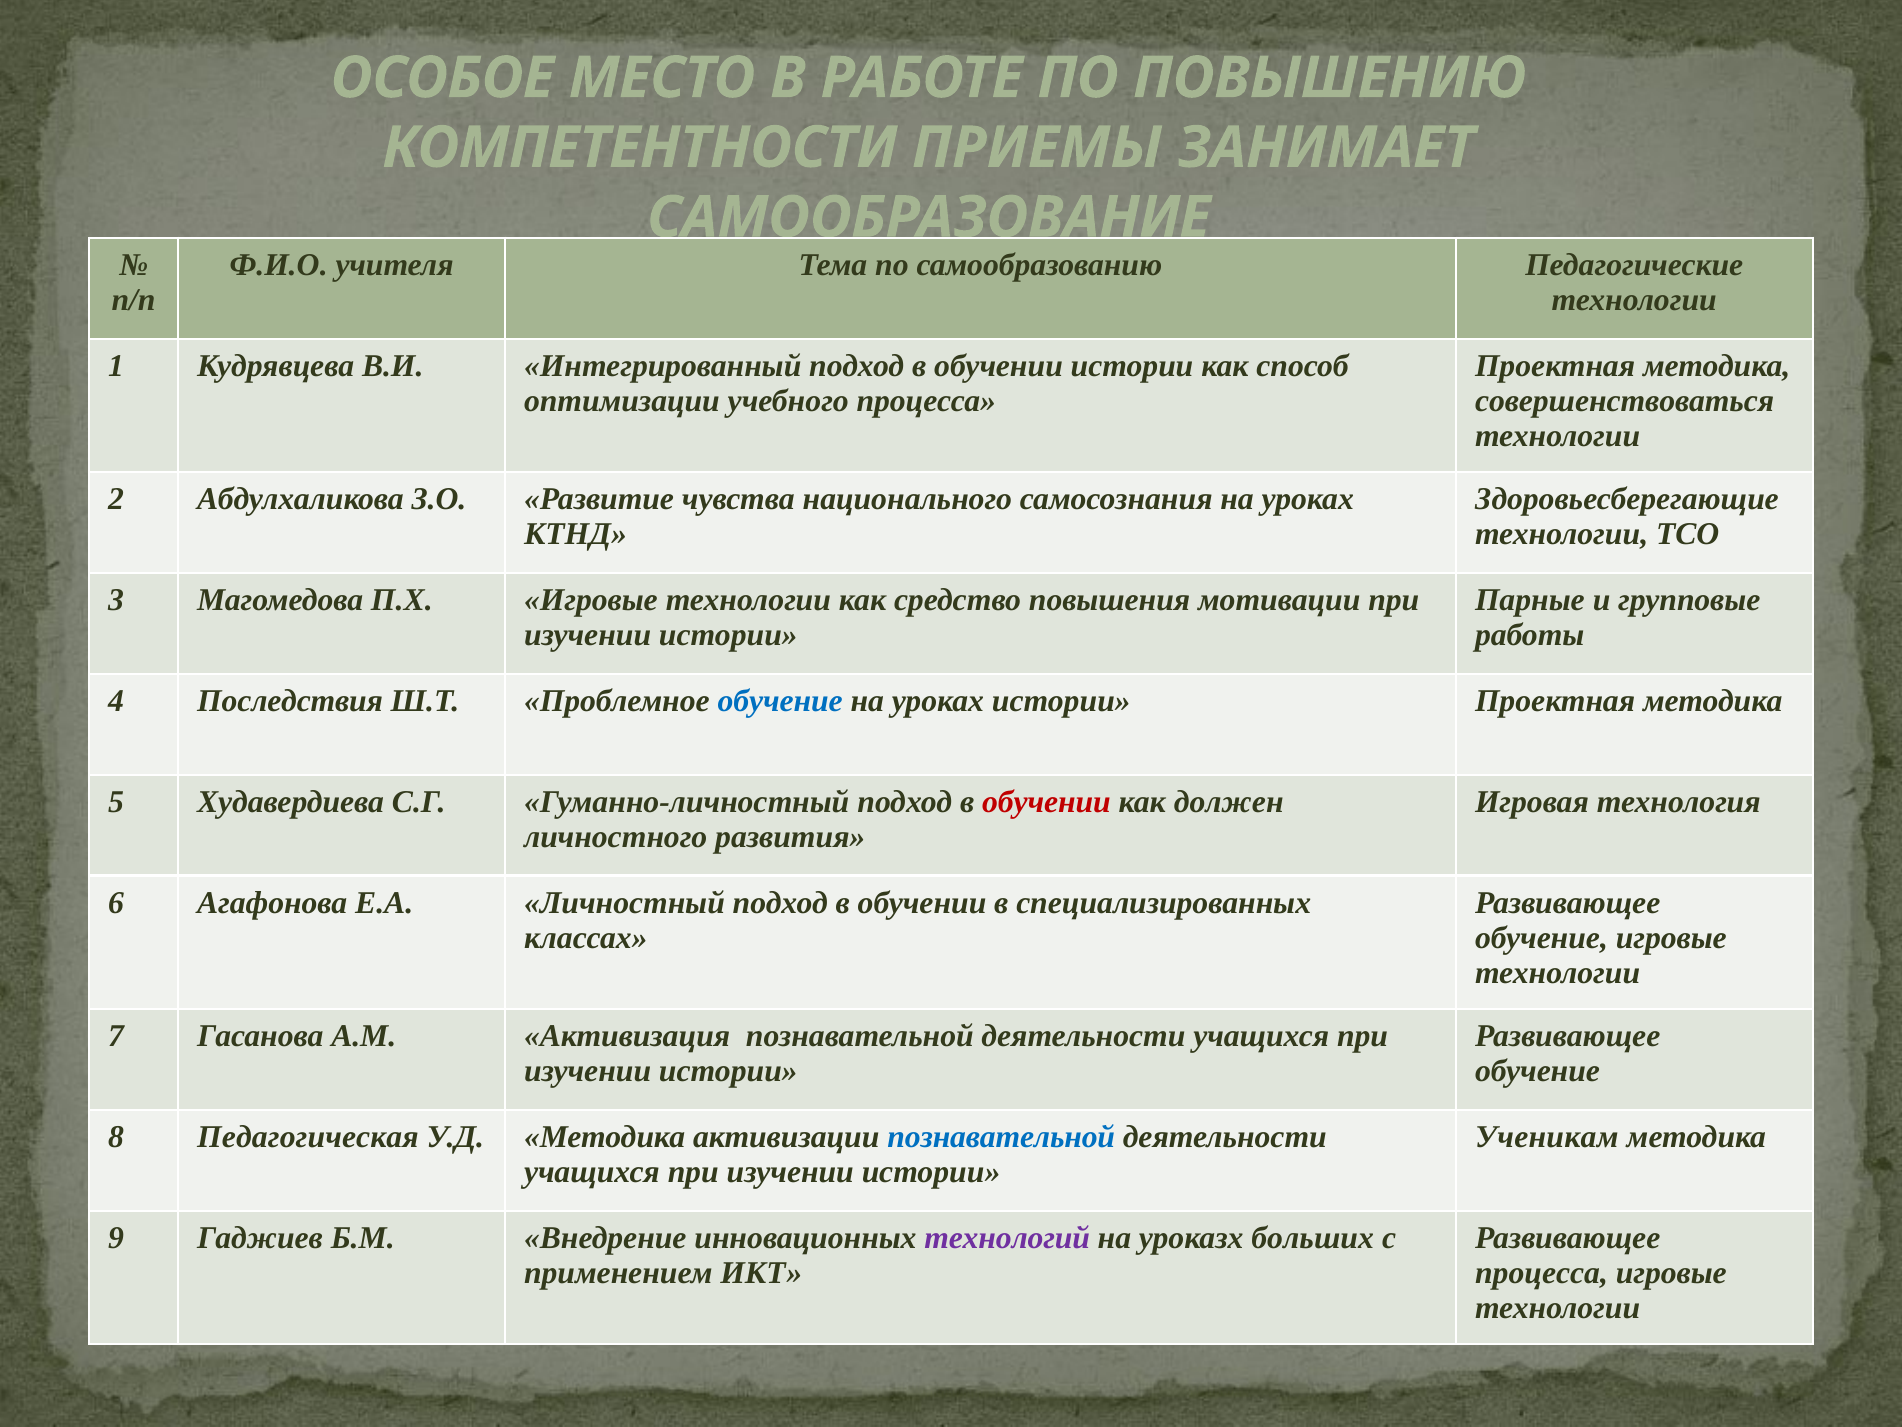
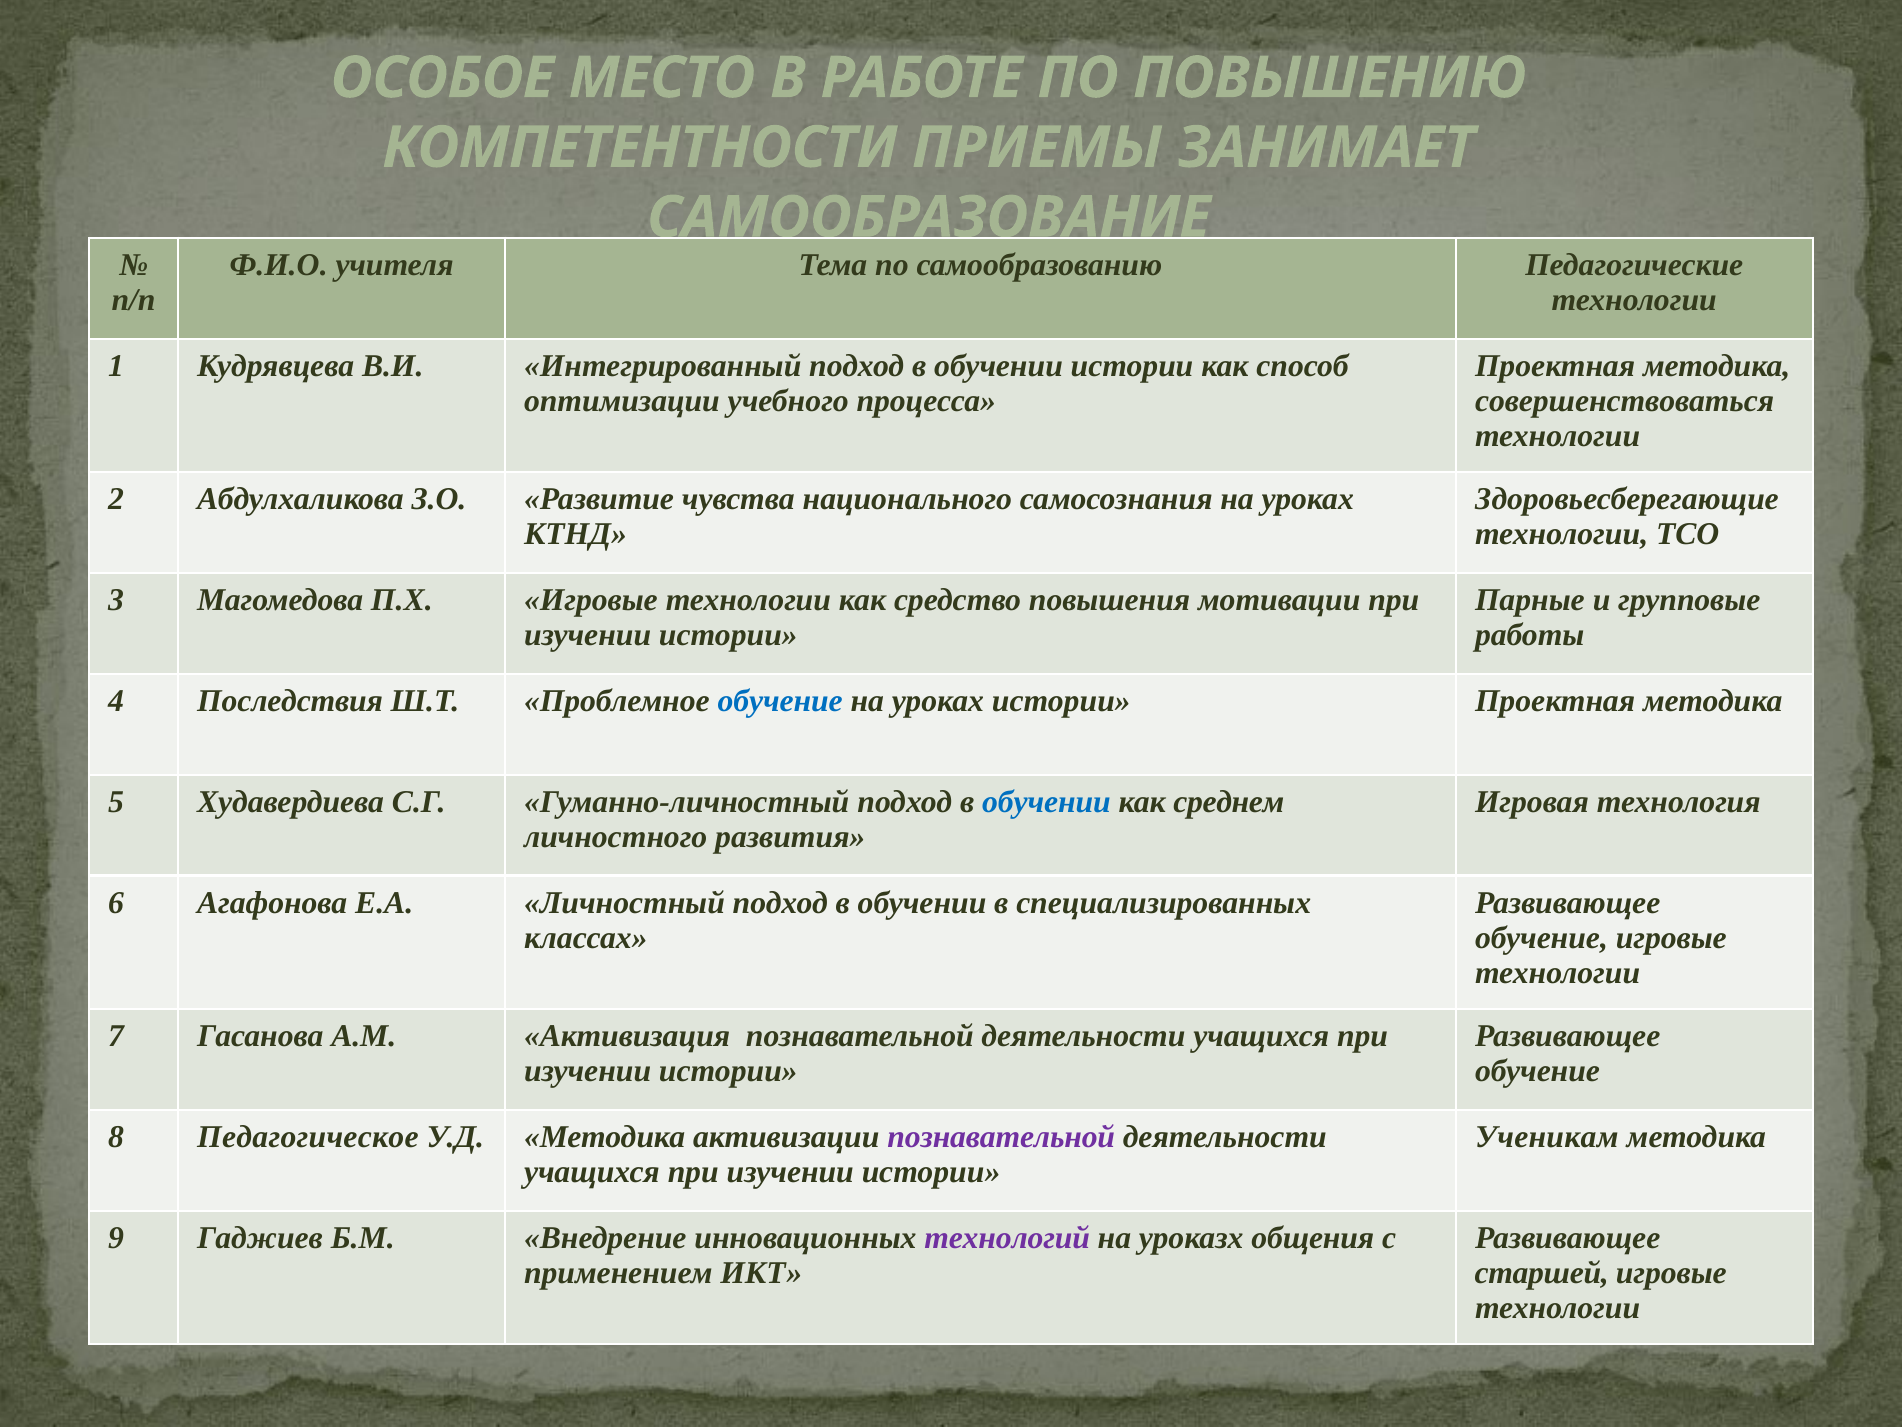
обучении colour: red -> blue (1046, 802)
должен: должен -> среднем (1229, 802)
Педагогическая: Педагогическая -> Педагогическое (308, 1137)
познавательной colour: blue -> purple (1001, 1137)
больших: больших -> общения (1313, 1238)
процесса: процесса -> старшей (1542, 1273)
